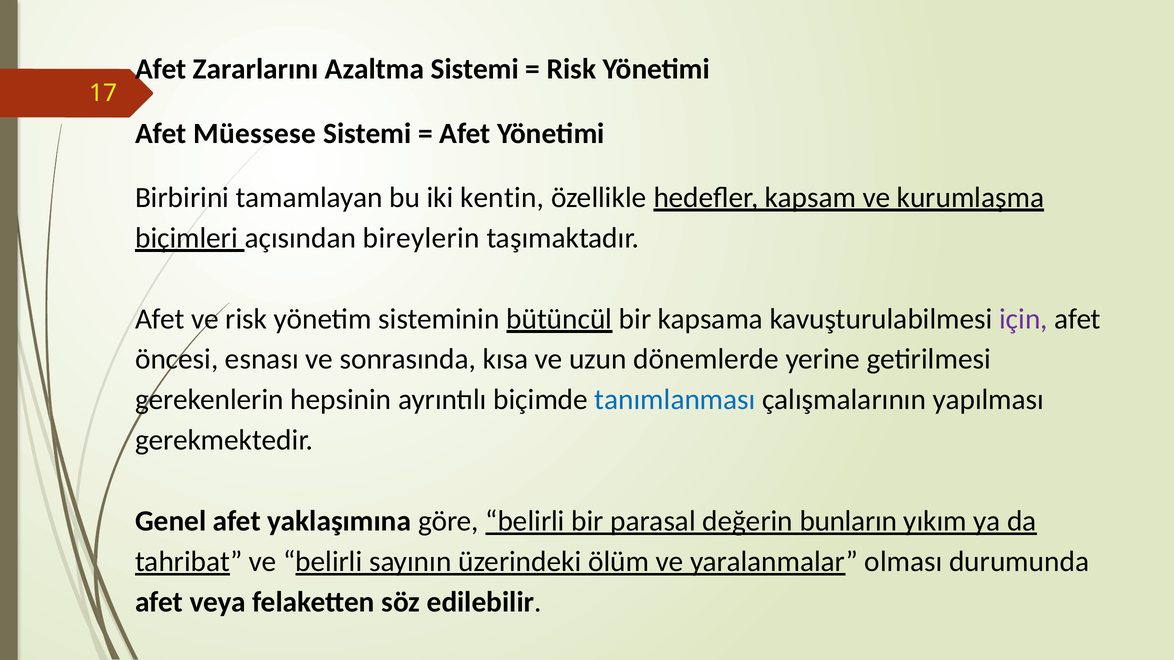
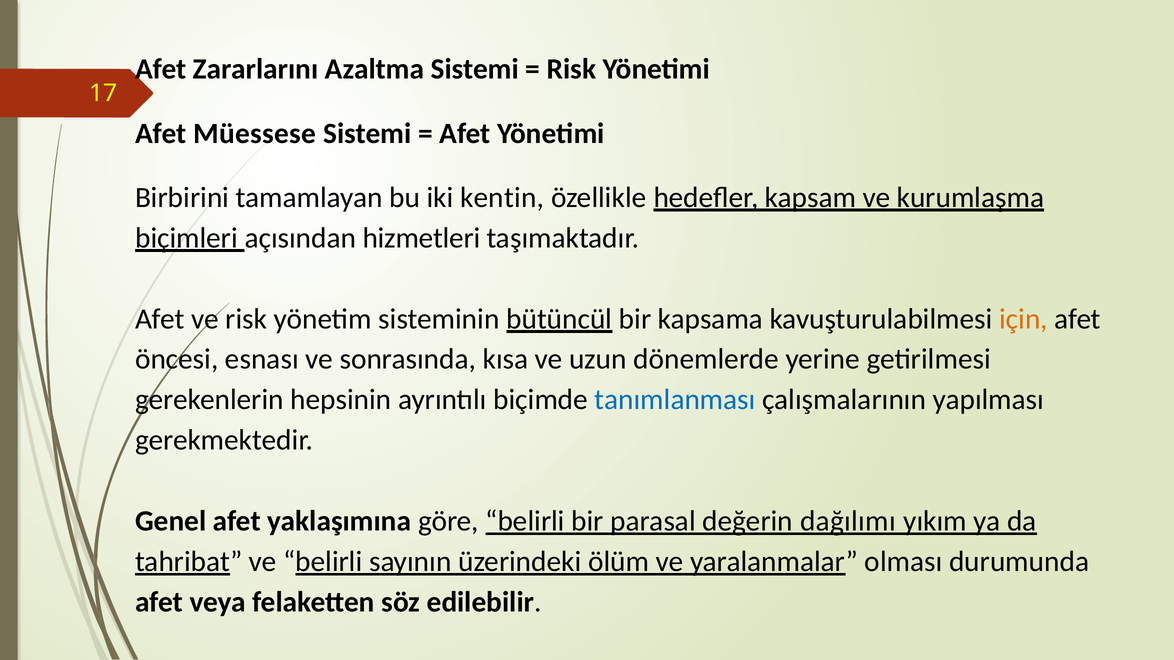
bireylerin: bireylerin -> hizmetleri (422, 238)
için colour: purple -> orange (1023, 319)
bunların: bunların -> dağılımı (848, 521)
